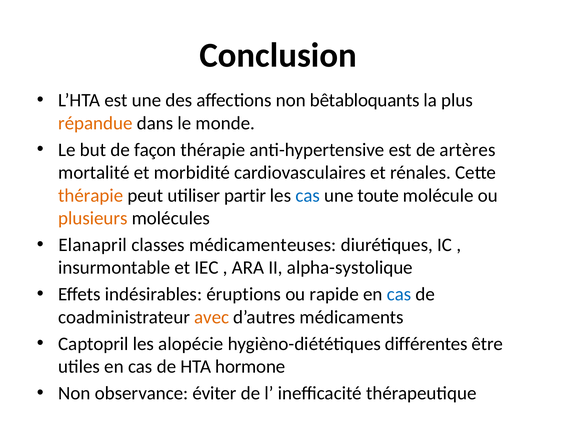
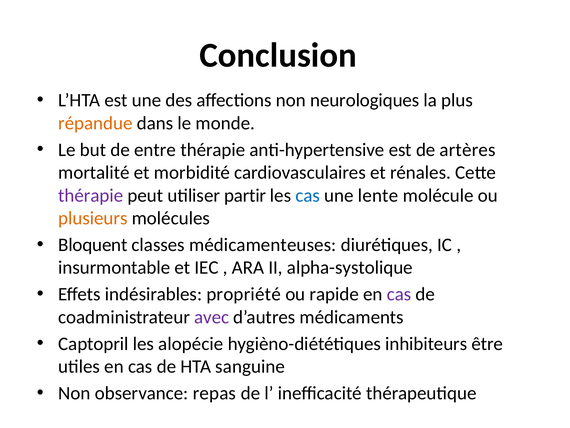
bêtabloquants: bêtabloquants -> neurologiques (365, 100)
façon: façon -> entre (155, 150)
thérapie colour: orange -> purple (91, 195)
toute: toute -> lente (378, 195)
Elanapril: Elanapril -> Bloquent (93, 245)
éruptions: éruptions -> propriété (244, 294)
cas colour: blue -> purple (399, 294)
avec colour: orange -> purple (212, 317)
différentes: différentes -> inhibiteurs (426, 343)
hormone: hormone -> sanguine (250, 366)
éviter: éviter -> repas (214, 393)
